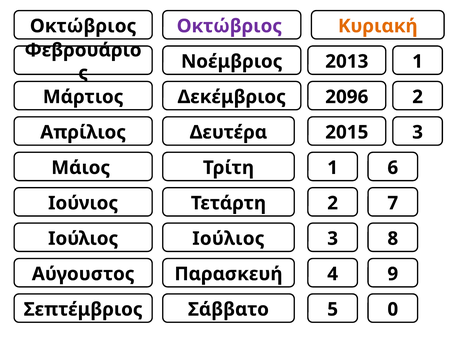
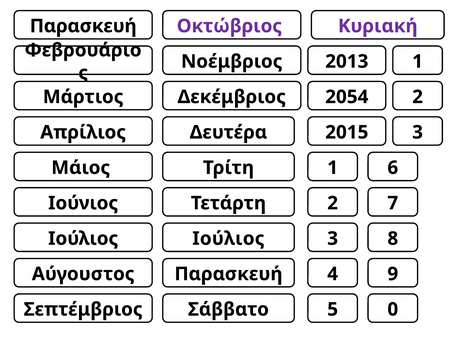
Οκτώβριος: Οκτώβριος -> Παρασκευή (83, 26)
Κυριακή colour: orange -> purple (378, 26)
2096: 2096 -> 2054 (347, 97)
